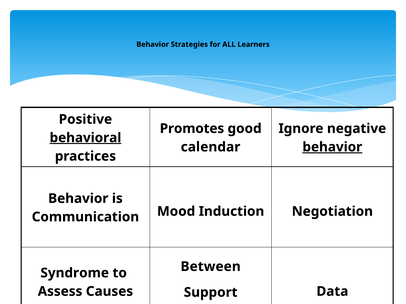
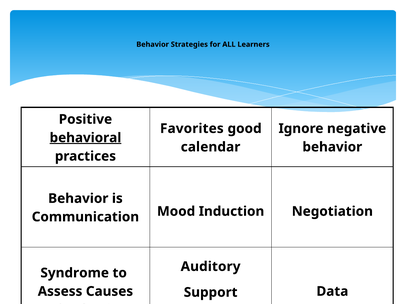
Promotes: Promotes -> Favorites (192, 129)
behavior underline: present -> none (332, 147)
Between: Between -> Auditory (211, 267)
